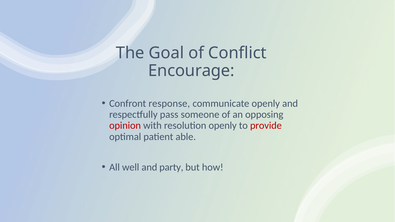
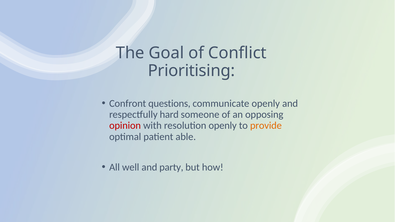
Encourage: Encourage -> Prioritising (191, 71)
response: response -> questions (169, 103)
pass: pass -> hard (169, 115)
provide colour: red -> orange (266, 126)
